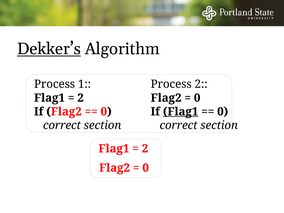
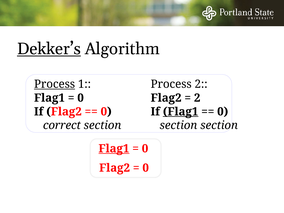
Process underline: none -> present (55, 84)
2: 2 -> 0 (81, 98)
0: 0 -> 2 (197, 98)
correct: correct -> section (178, 125)
Flag1 underline: none -> present (114, 149)
2: 2 -> 0 (145, 149)
